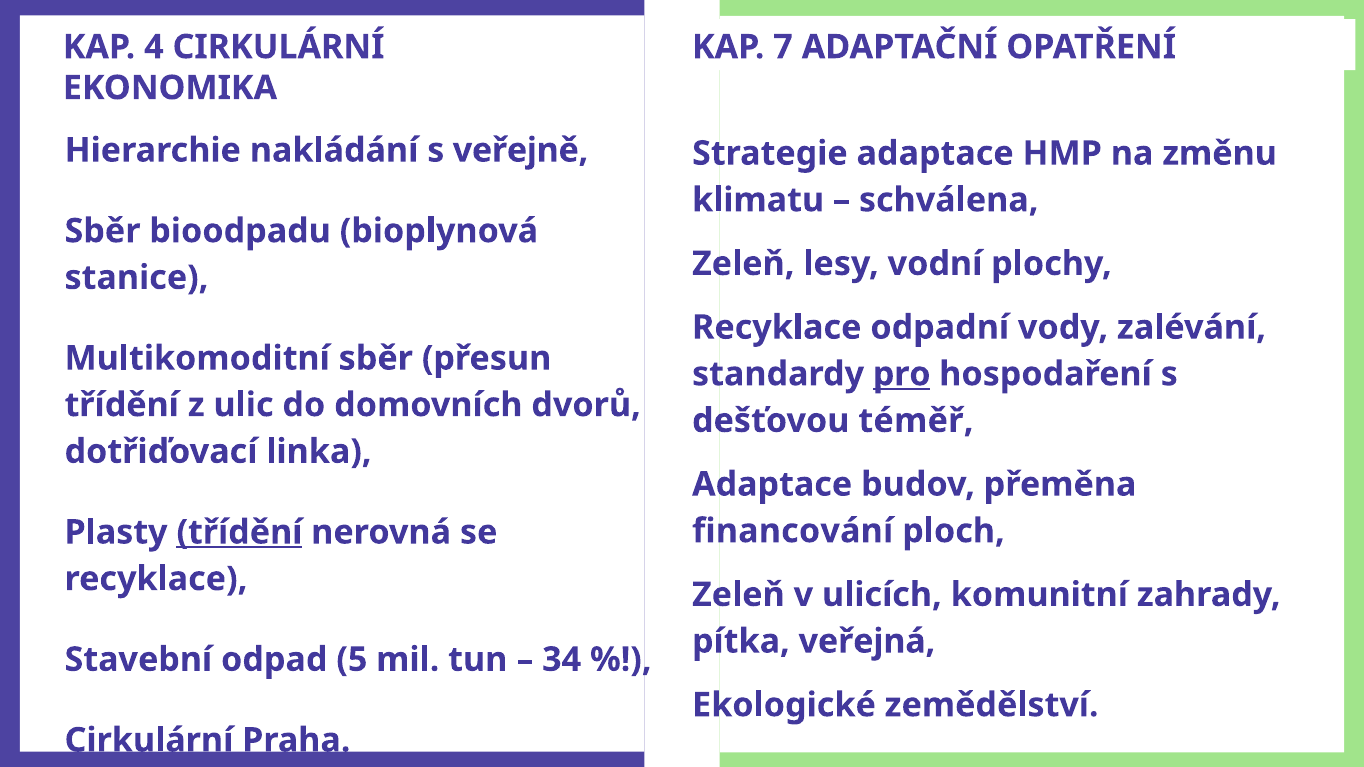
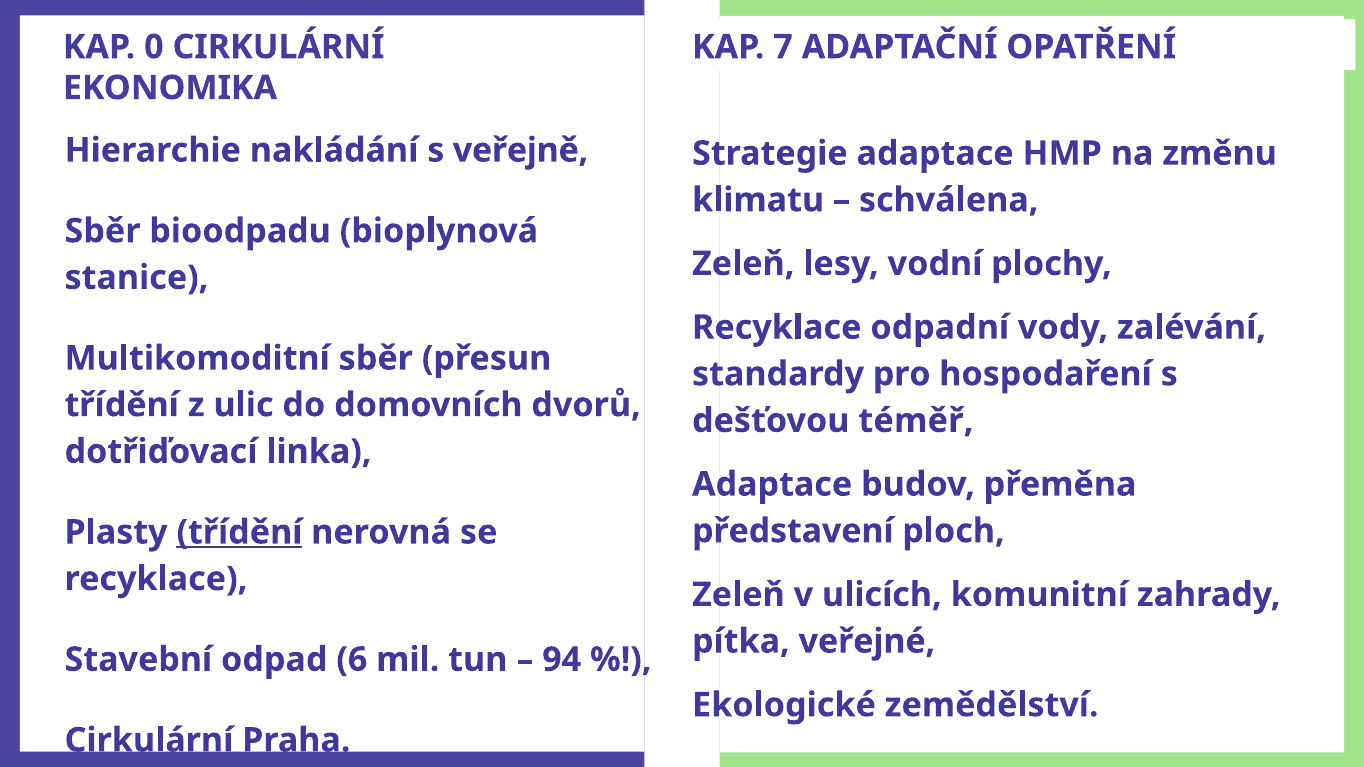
4: 4 -> 0 (154, 47)
pro underline: present -> none (902, 374)
financování: financování -> představení (793, 531)
veřejná: veřejná -> veřejné (867, 642)
5: 5 -> 6 (352, 660)
34: 34 -> 94 (562, 660)
